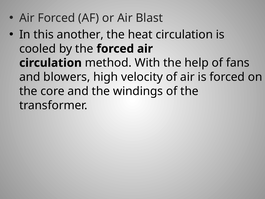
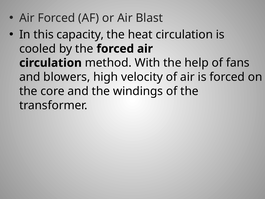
another: another -> capacity (80, 35)
